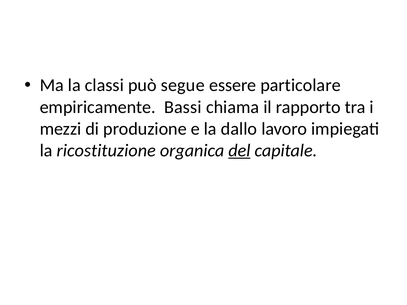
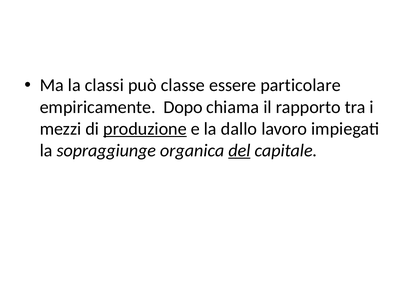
segue: segue -> classe (183, 85)
Bassi: Bassi -> Dopo (183, 107)
produzione underline: none -> present (145, 129)
ricostituzione: ricostituzione -> sopraggiunge (106, 151)
